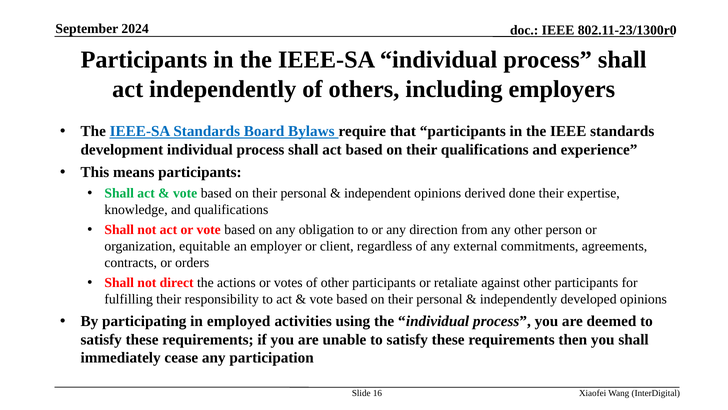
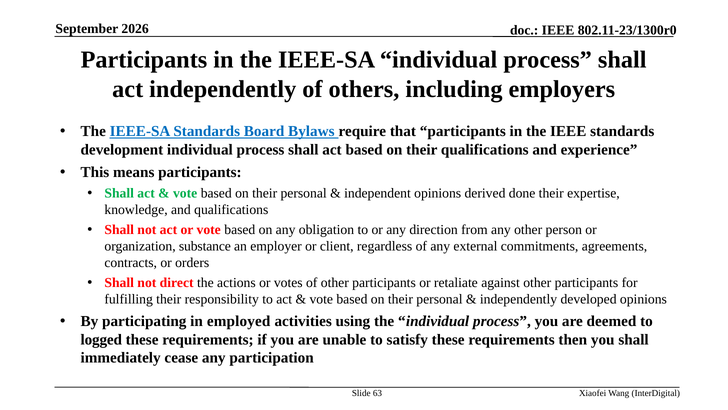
2024: 2024 -> 2026 (135, 29)
equitable: equitable -> substance (205, 246)
satisfy: satisfy -> logged (101, 339)
16: 16 -> 63 (377, 393)
